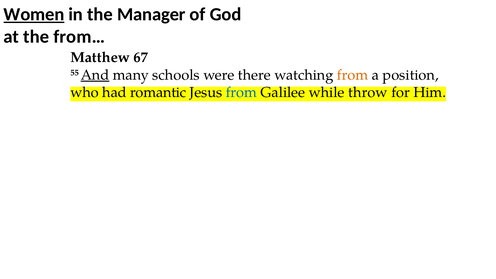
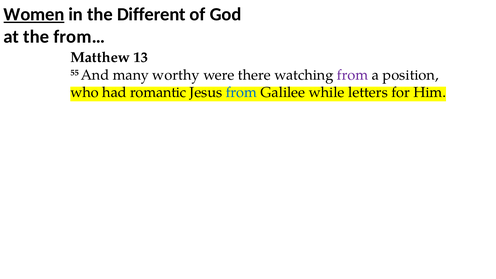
Manager: Manager -> Different (151, 14)
67: 67 -> 13 (141, 58)
And underline: present -> none (95, 75)
schools: schools -> worthy (176, 75)
from colour: orange -> purple (353, 75)
throw: throw -> letters (368, 92)
